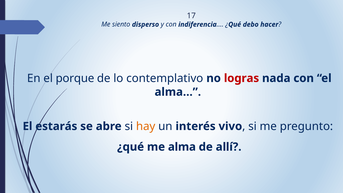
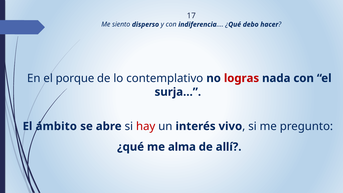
alma…: alma… -> surja… (178, 92)
estarás: estarás -> ámbito (56, 126)
hay colour: orange -> red (146, 126)
